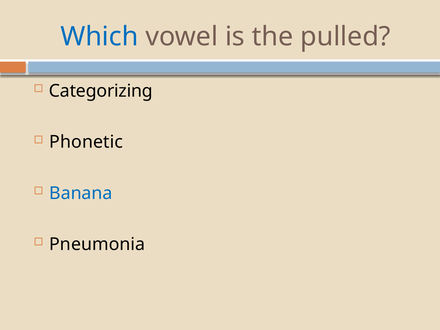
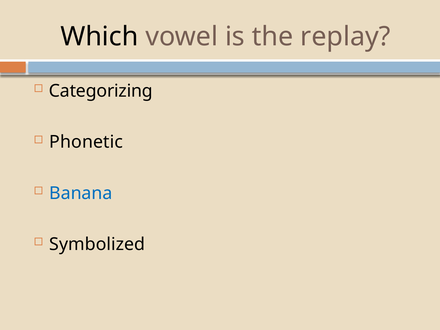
Which colour: blue -> black (99, 37)
pulled: pulled -> replay (345, 37)
Pneumonia: Pneumonia -> Symbolized (97, 244)
